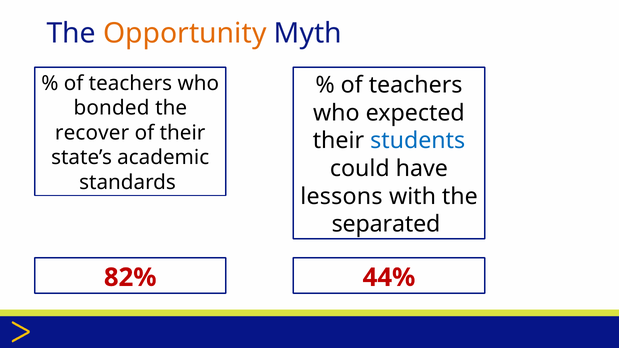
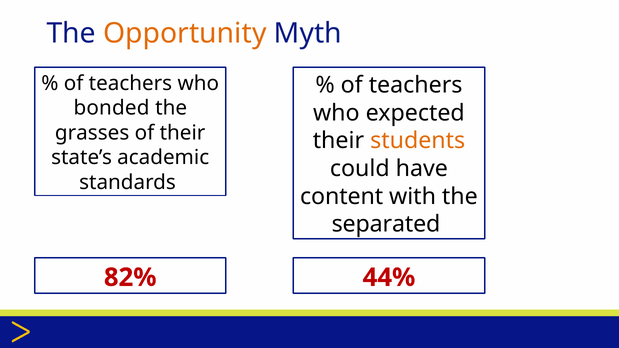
recover: recover -> grasses (92, 133)
students colour: blue -> orange (418, 141)
lessons: lessons -> content (342, 196)
